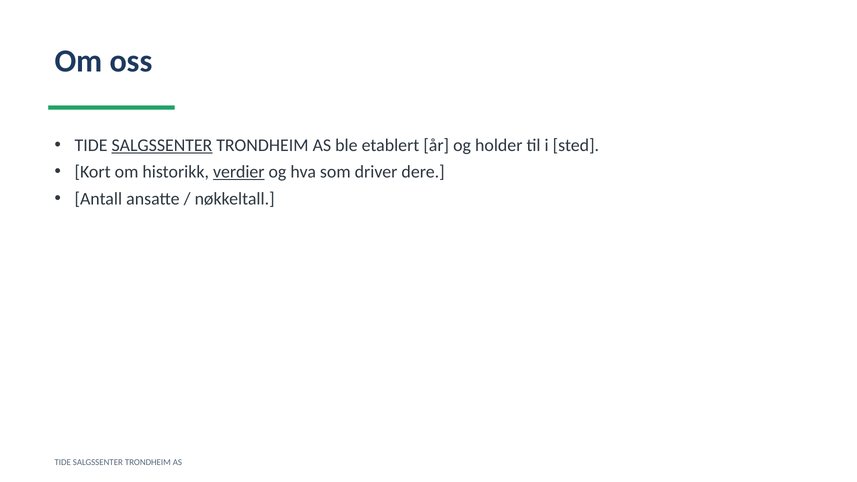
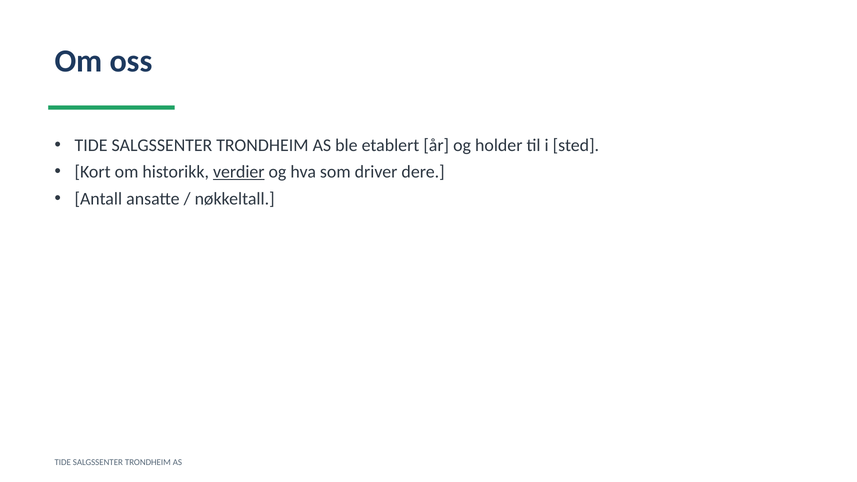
SALGSSENTER underline: present -> none (162, 145)
